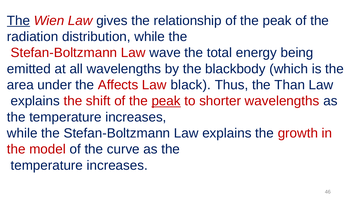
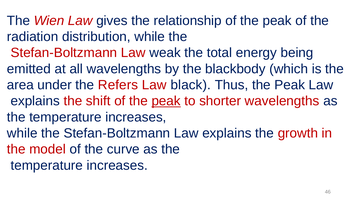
The underline: present -> none (18, 21)
wave: wave -> weak (165, 53)
Affects: Affects -> Refers (118, 85)
Thus the Than: Than -> Peak (290, 85)
